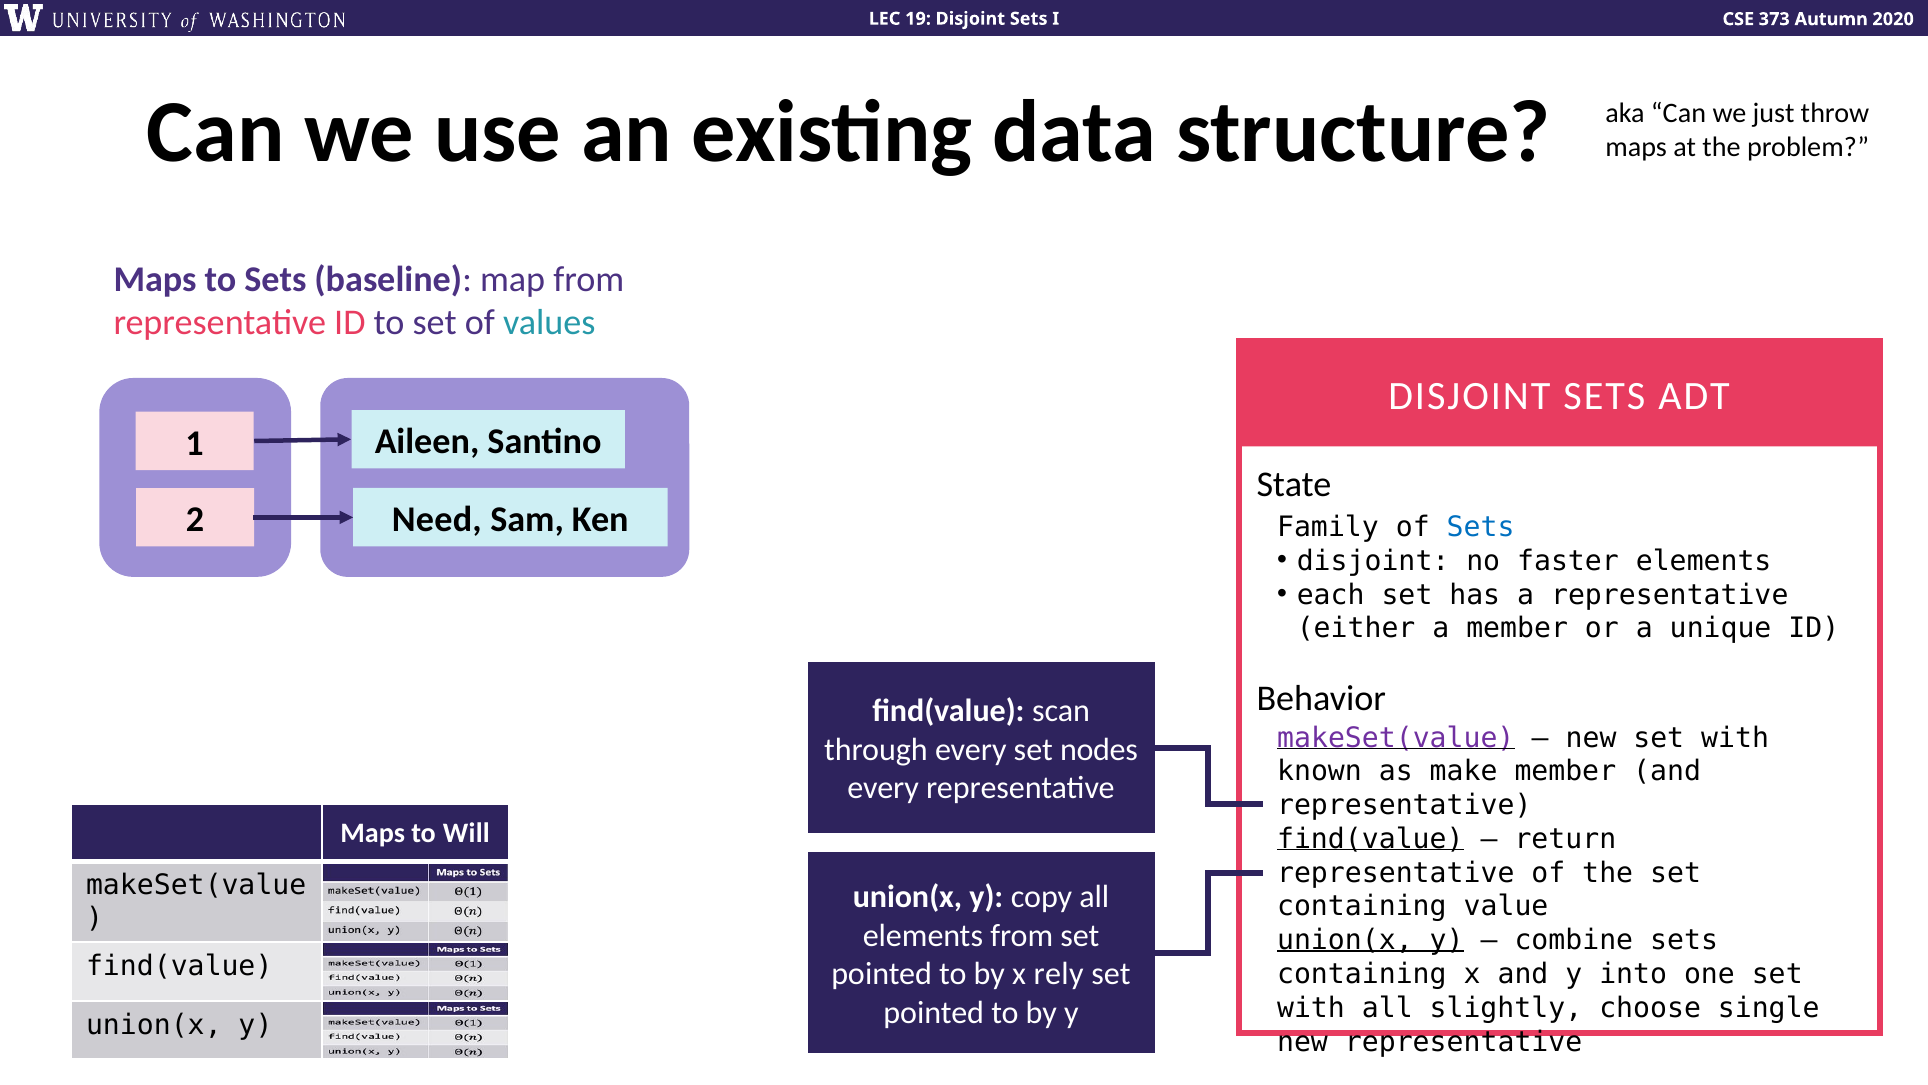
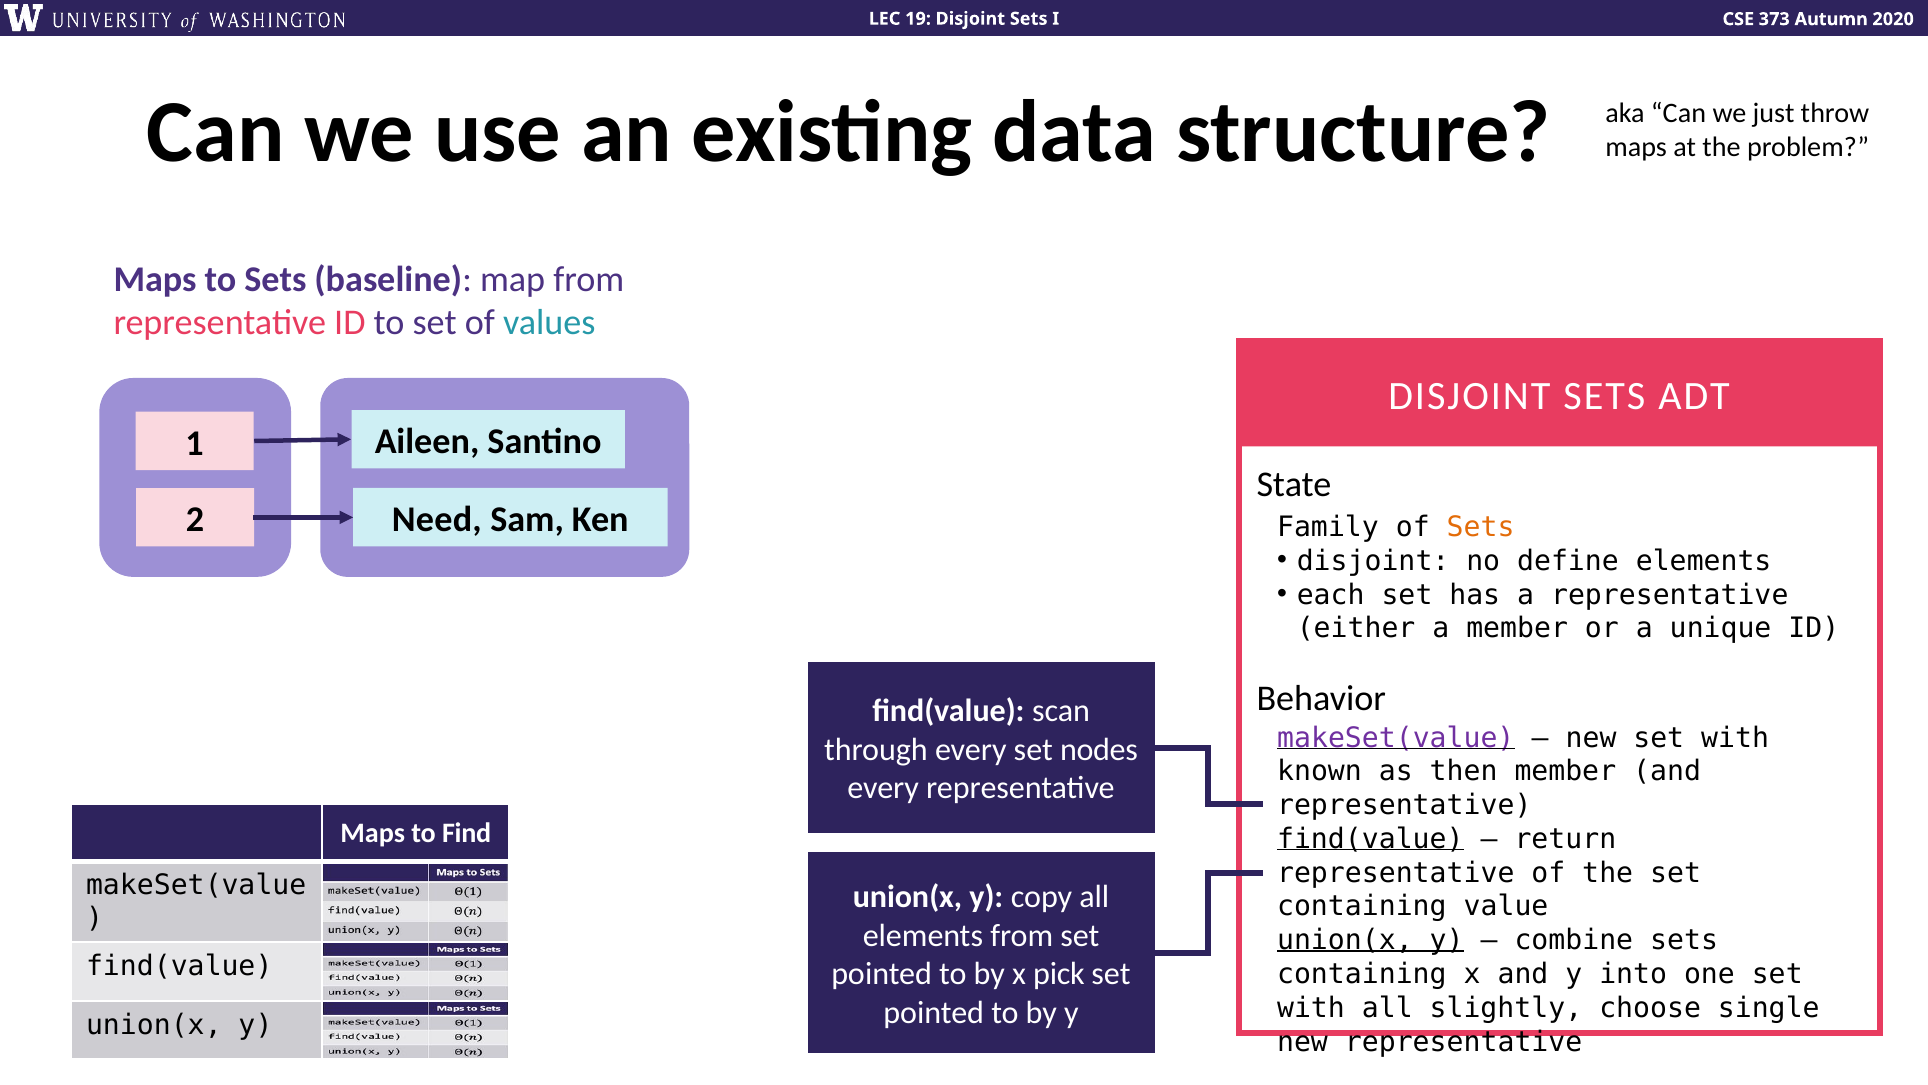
Sets colour: blue -> orange (1481, 527)
faster: faster -> define (1568, 561)
make: make -> then (1464, 771)
Will: Will -> Find (467, 833)
rely: rely -> pick (1059, 974)
